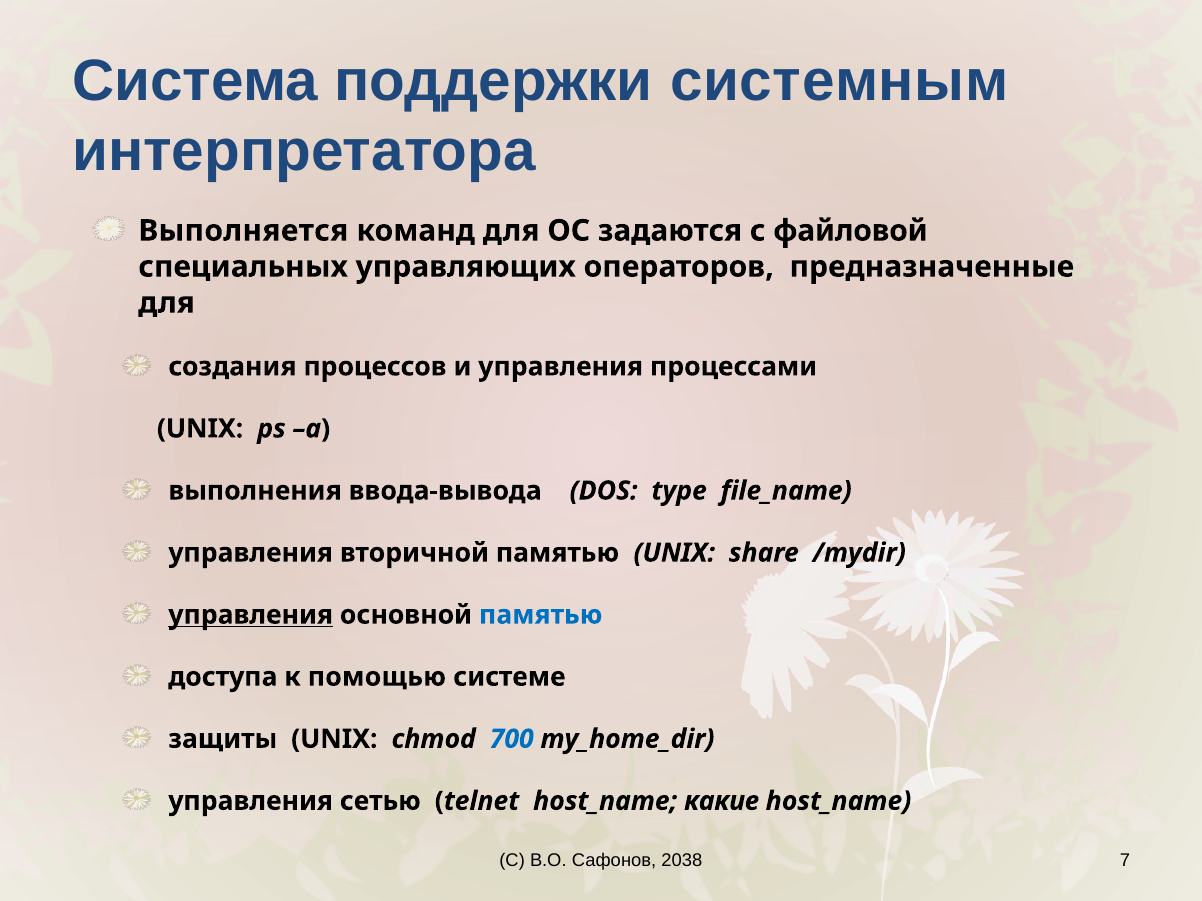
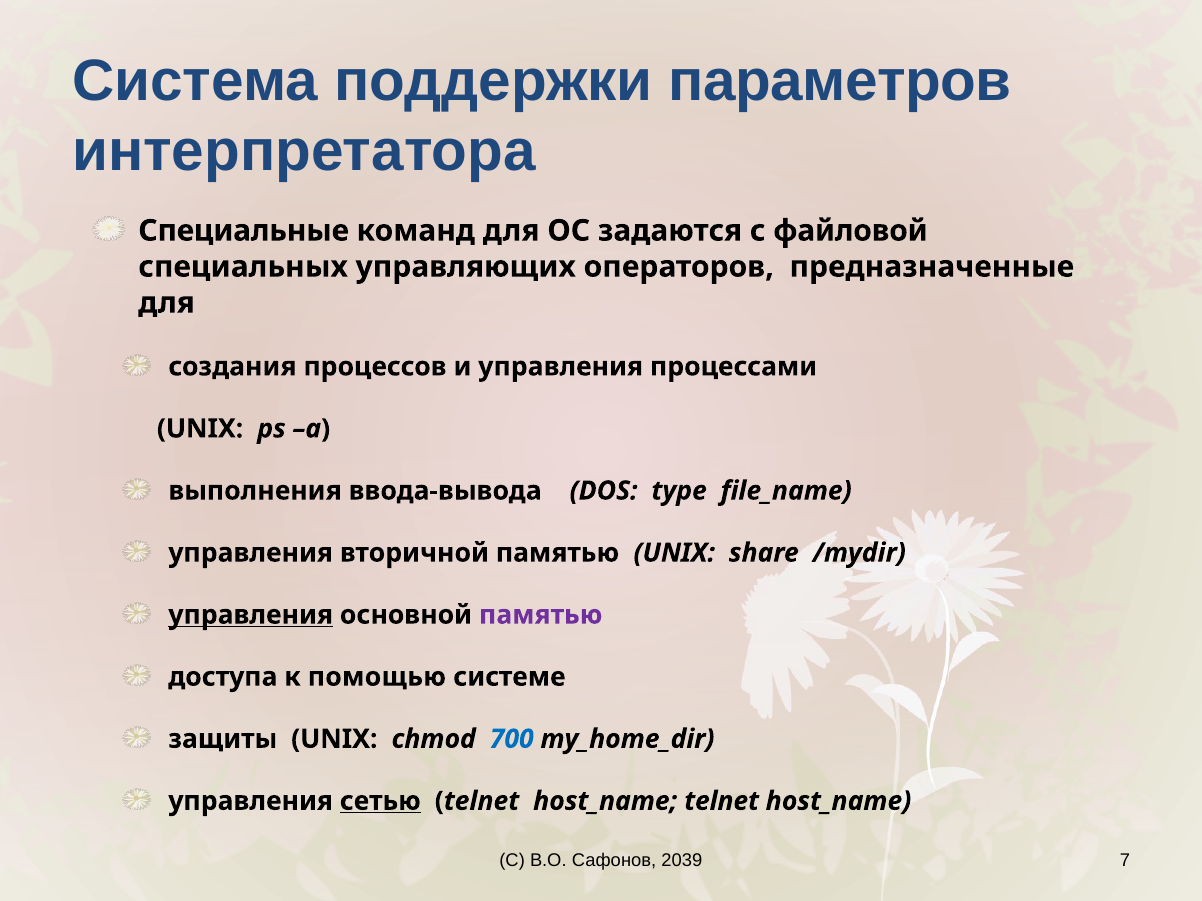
системным: системным -> параметров (840, 81)
Выполняется: Выполняется -> Специальные (244, 231)
памятью colour: blue -> purple (541, 615)
сетью underline: none -> present (380, 801)
host_name какие: какие -> telnet (722, 801)
2038: 2038 -> 2039 (682, 861)
